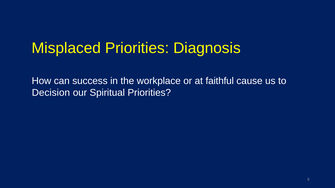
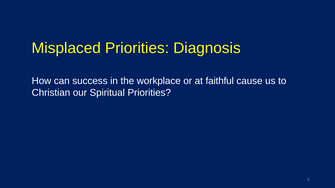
Decision: Decision -> Christian (51, 93)
